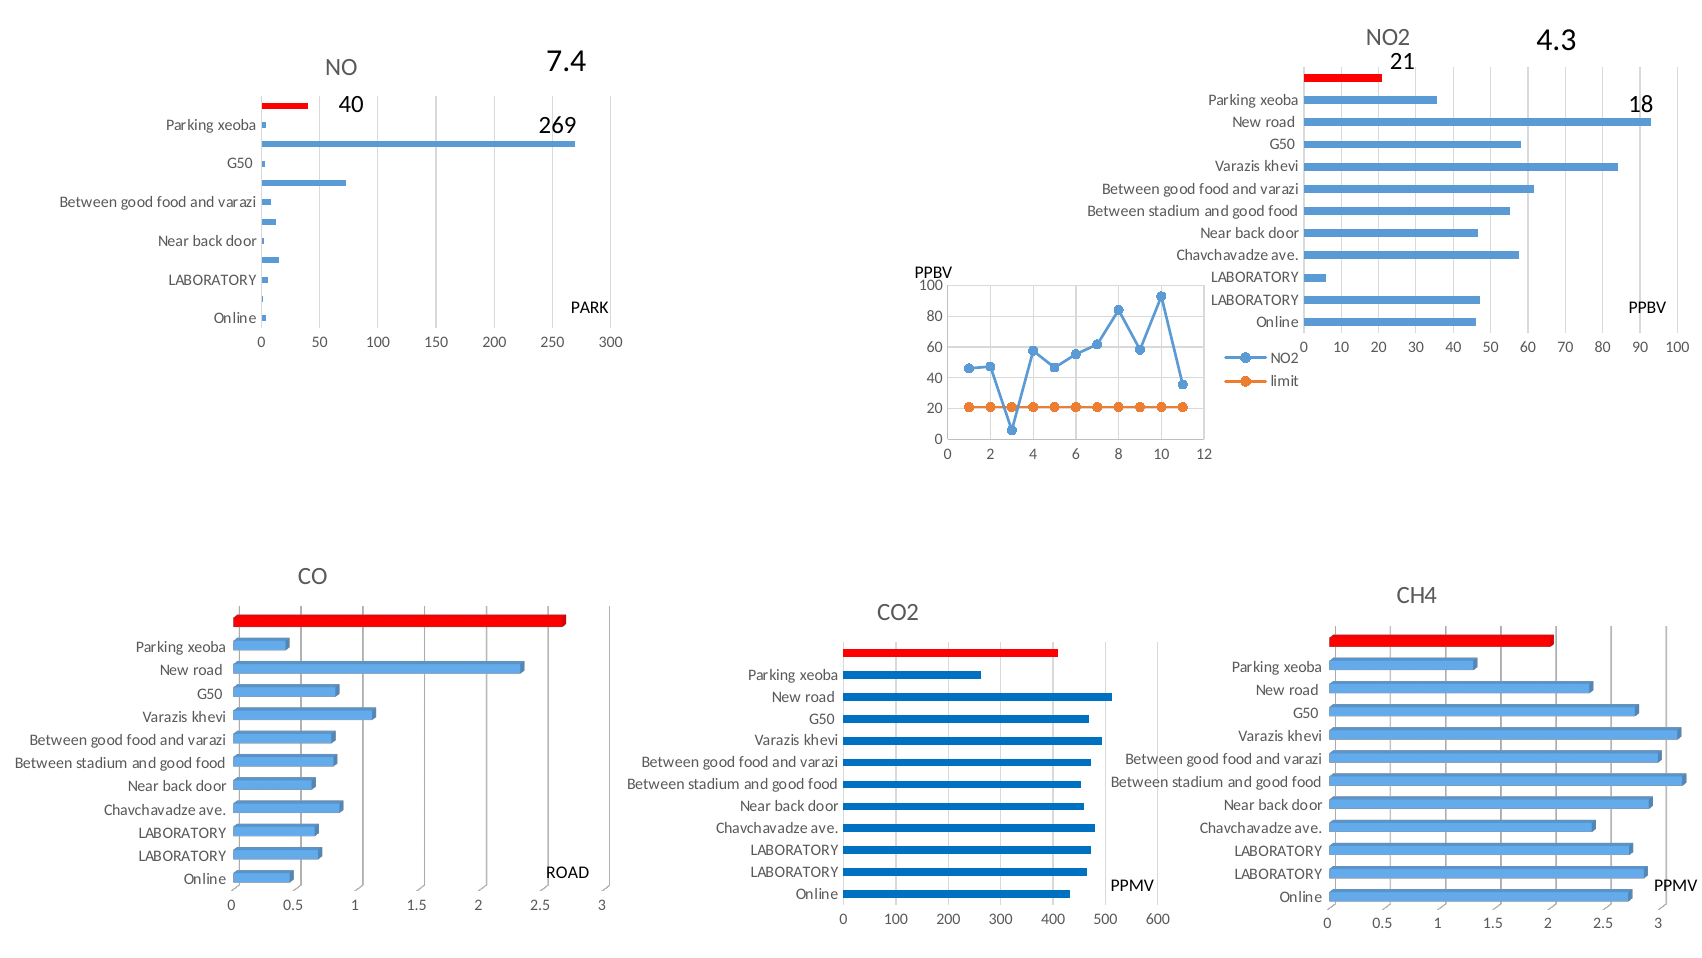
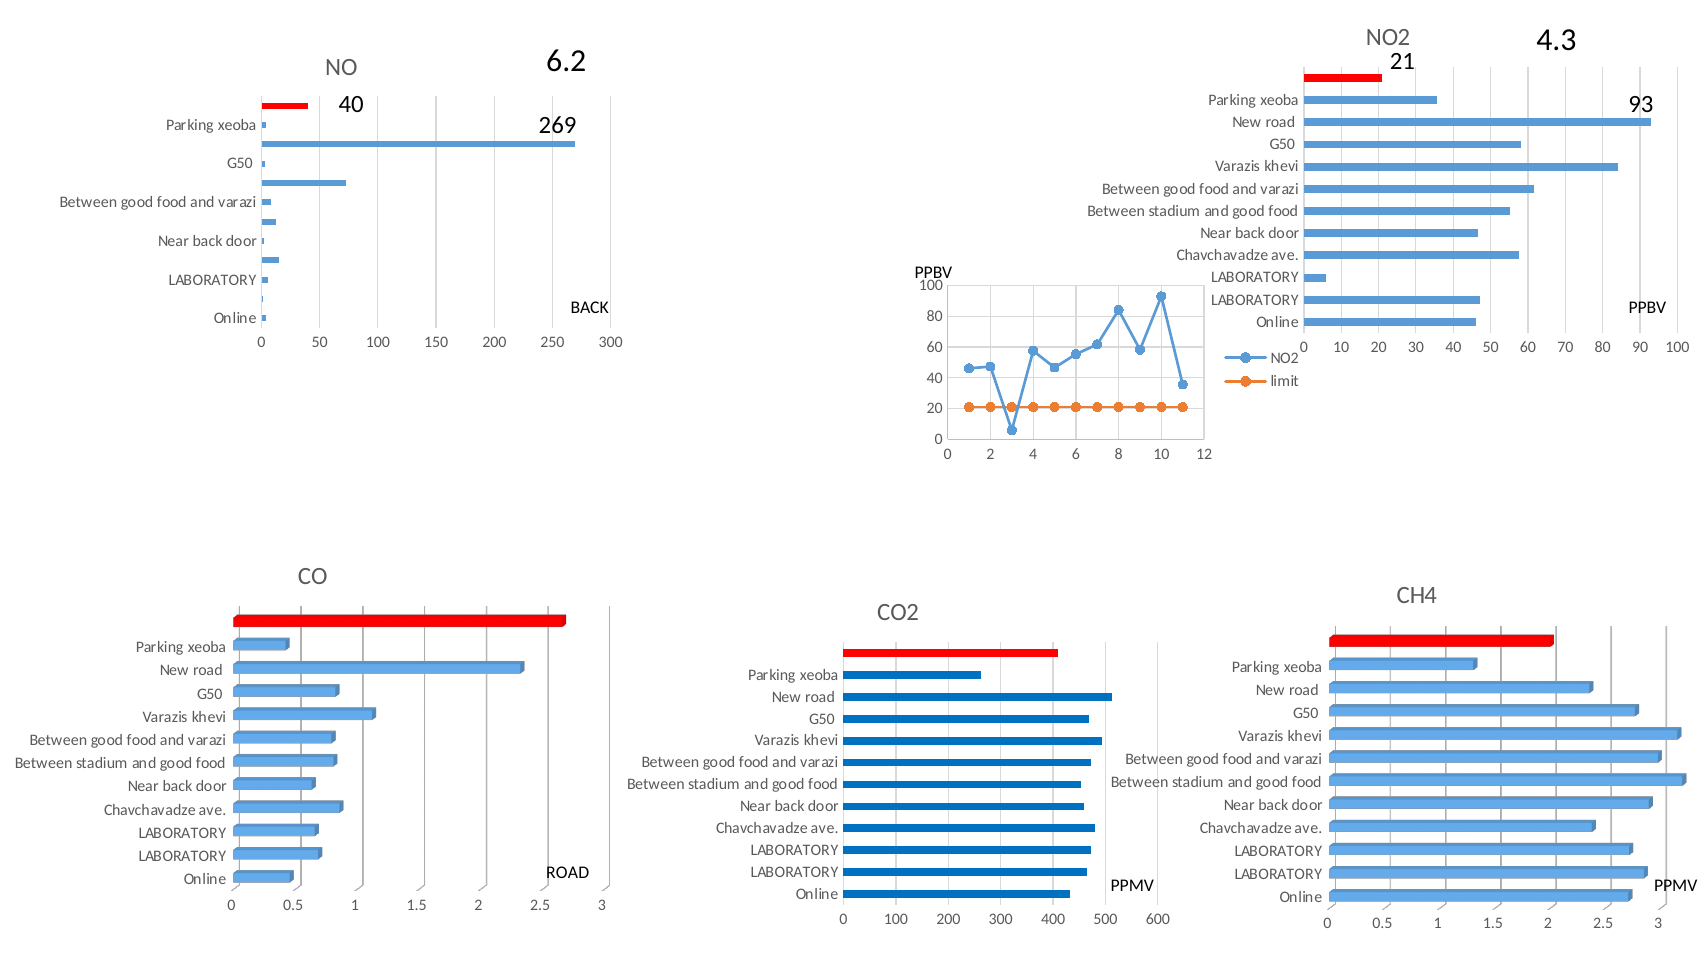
7.4: 7.4 -> 6.2 (566, 61)
18: 18 -> 93 (1641, 104)
PARK: PARK -> BACK (590, 307)
